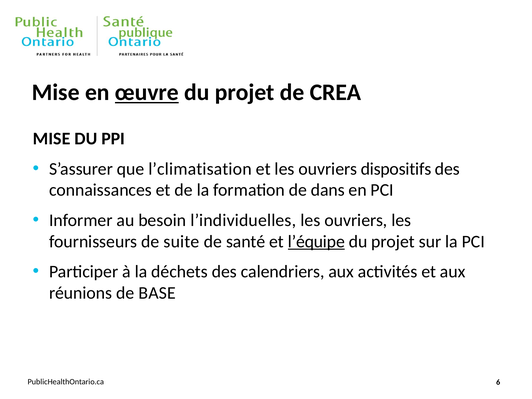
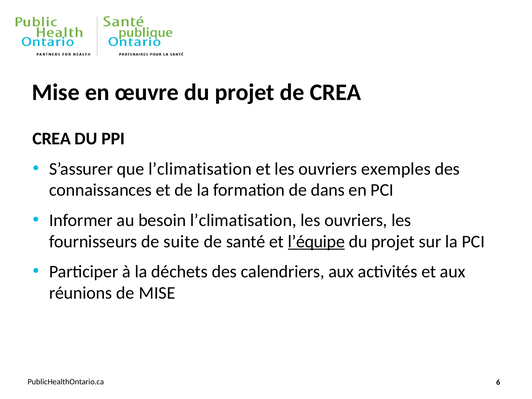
œuvre underline: present -> none (147, 93)
MISE: MISE -> CREA (52, 139)
dispositifs: dispositifs -> exemples (396, 169)
besoin l’individuelles: l’individuelles -> l’climatisation (243, 220)
de BASE: BASE -> MISE (157, 293)
